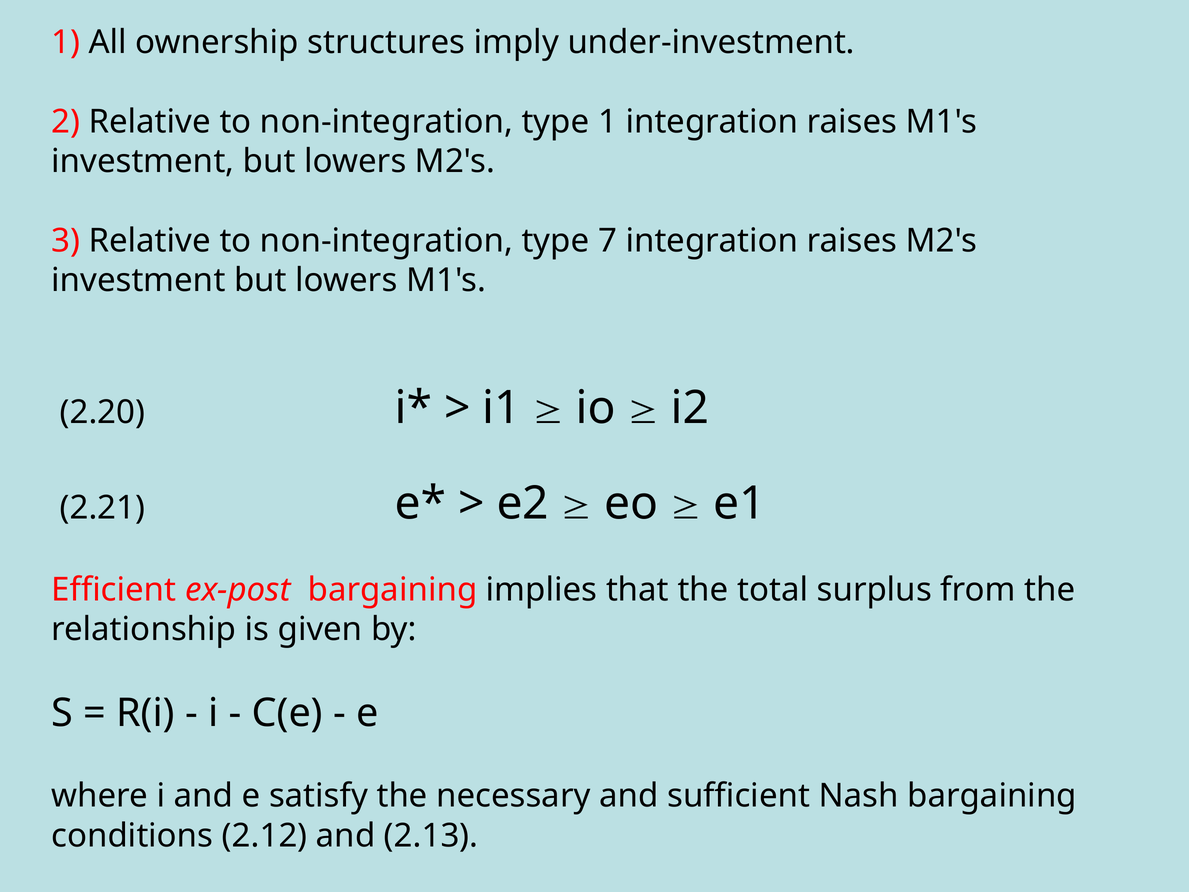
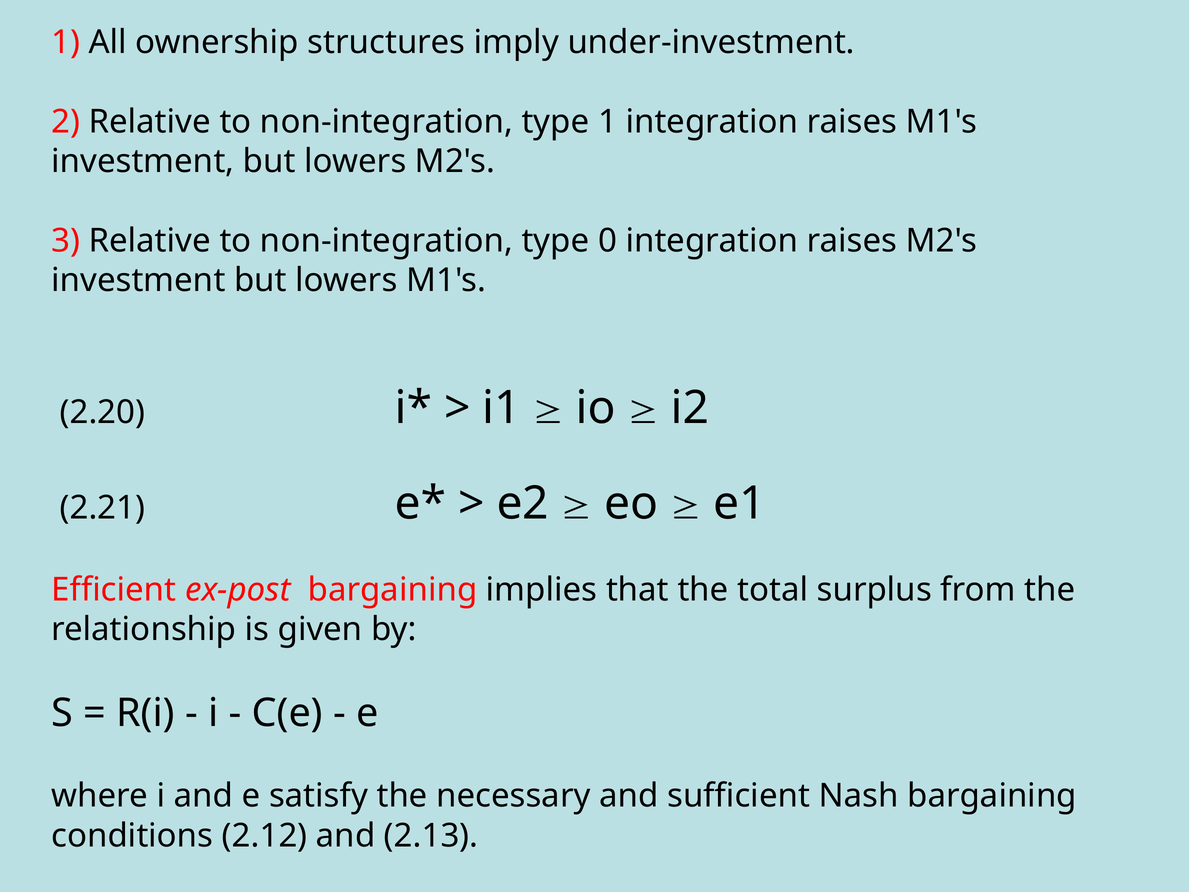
7: 7 -> 0 (607, 241)
